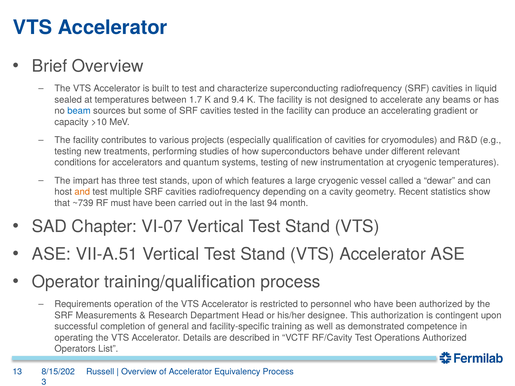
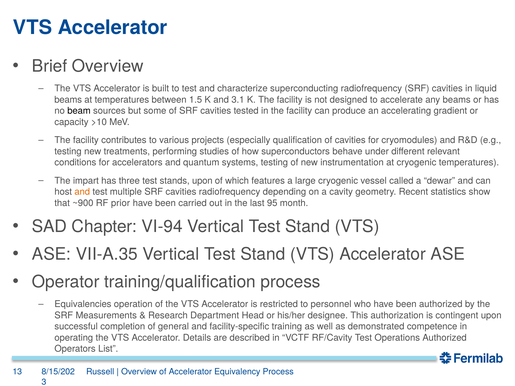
sealed: sealed -> beams (68, 100)
1.7: 1.7 -> 1.5 (196, 100)
9.4: 9.4 -> 3.1 (238, 100)
beam colour: blue -> black (79, 111)
~739: ~739 -> ~900 (83, 203)
must: must -> prior (121, 203)
94: 94 -> 95 (272, 203)
VI-07: VI-07 -> VI-94 (162, 227)
VII-A.51: VII-A.51 -> VII-A.35 (107, 254)
Requirements: Requirements -> Equivalencies (83, 304)
